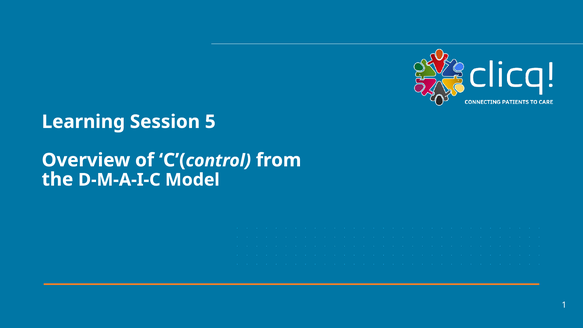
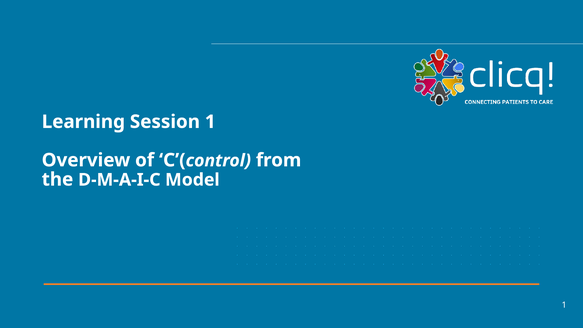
Session 5: 5 -> 1 (210, 122)
